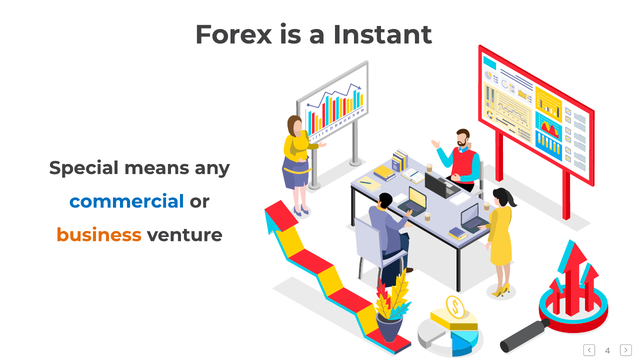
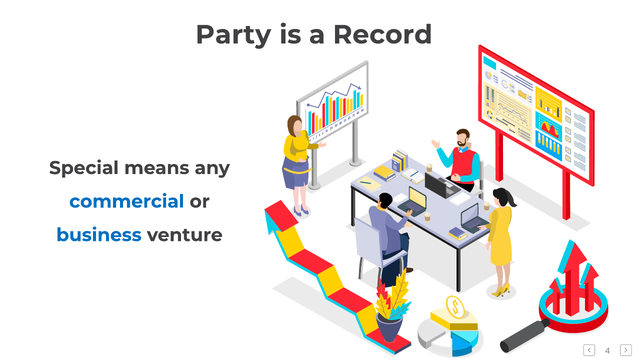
Forex: Forex -> Party (233, 35)
Instant: Instant -> Record (383, 35)
business colour: orange -> blue (99, 235)
